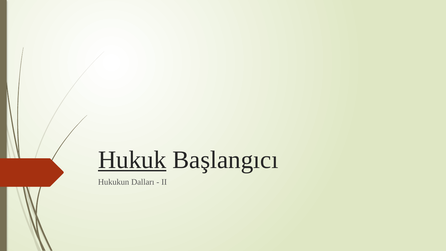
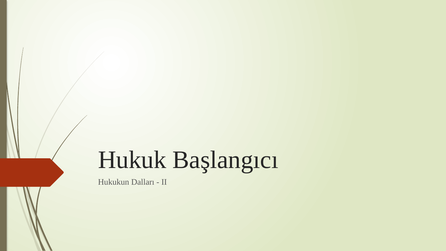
Hukuk underline: present -> none (132, 160)
